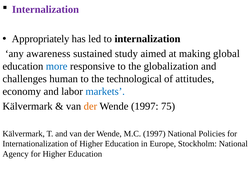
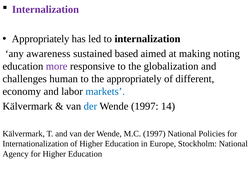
study: study -> based (126, 54)
global: global -> noting (226, 54)
more colour: blue -> purple (57, 66)
the technological: technological -> appropriately (134, 79)
attitudes: attitudes -> different (195, 79)
der colour: orange -> blue (90, 106)
75: 75 -> 14 (168, 106)
